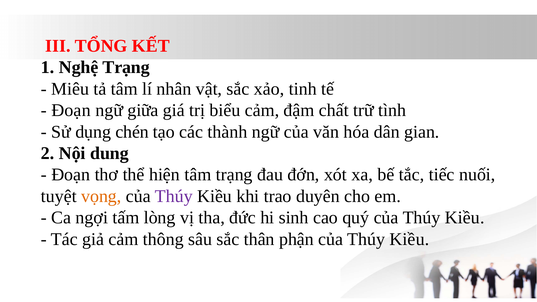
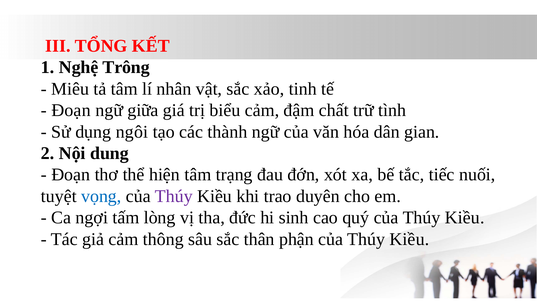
Nghệ Trạng: Trạng -> Trông (126, 67)
chén: chén -> ngôi (132, 132)
vọng colour: orange -> blue (101, 196)
